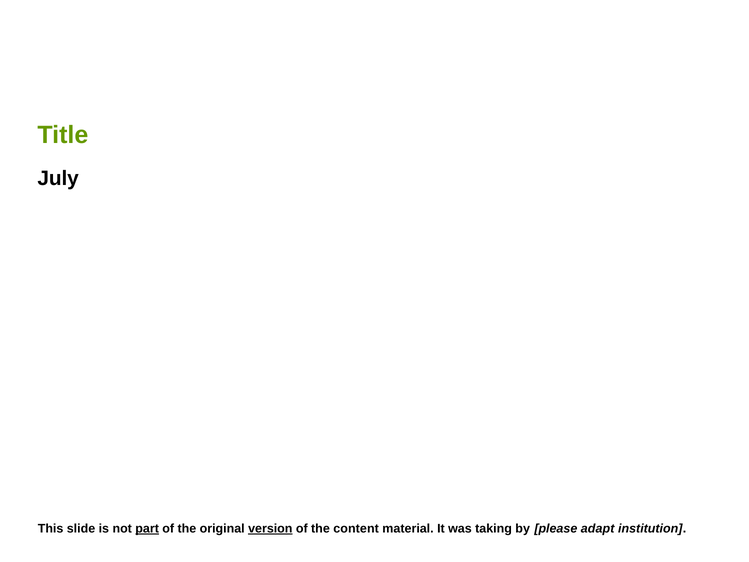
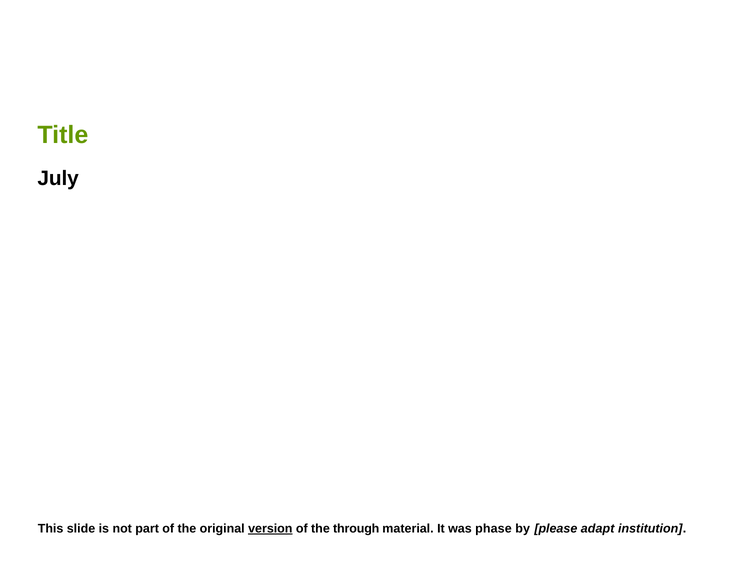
part underline: present -> none (147, 528)
content: content -> through (356, 528)
taking: taking -> phase (493, 528)
